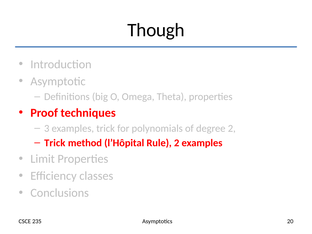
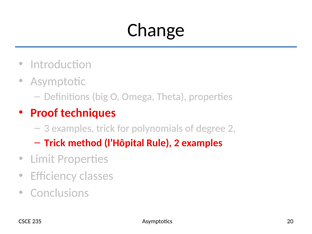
Though: Though -> Change (156, 30)
